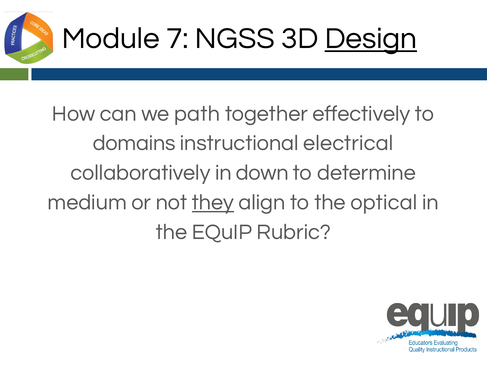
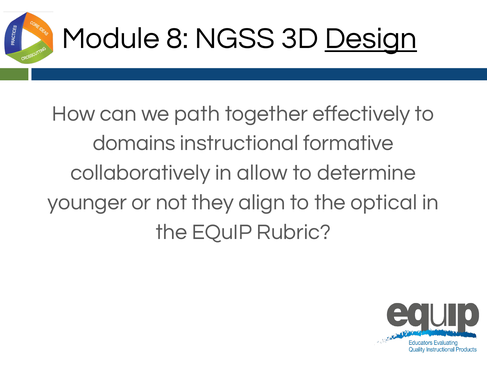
7: 7 -> 8 (177, 38)
electrical: electrical -> formative (348, 143)
down: down -> allow (262, 173)
medium: medium -> younger (87, 202)
they underline: present -> none (213, 202)
